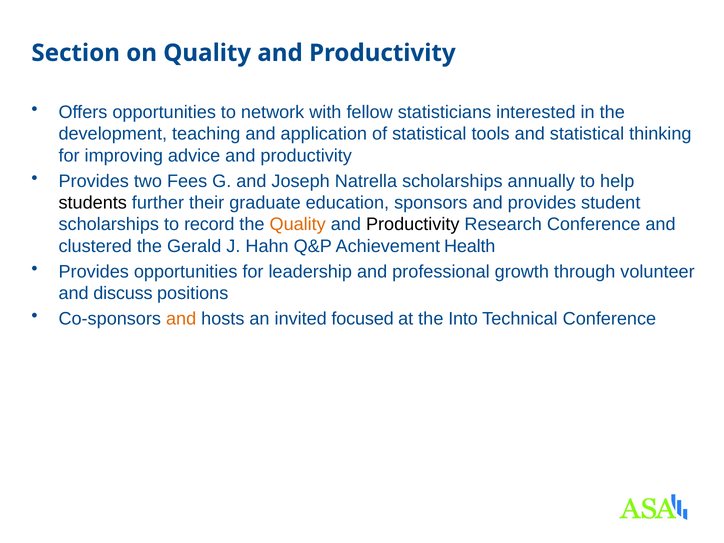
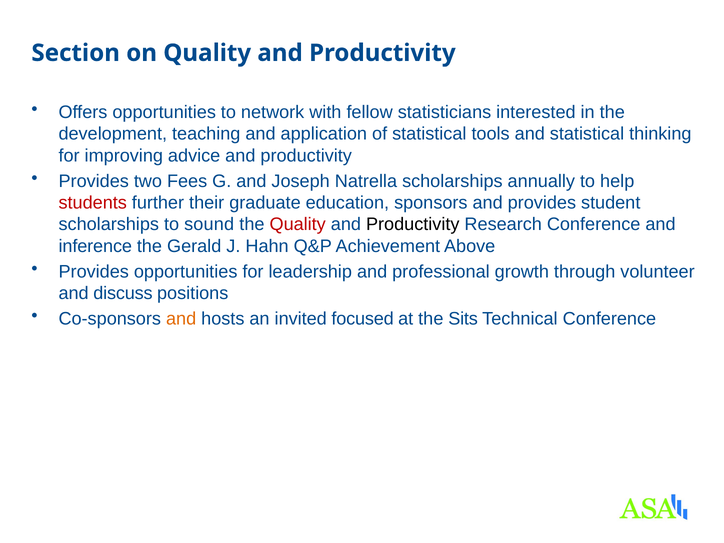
students colour: black -> red (93, 203)
record: record -> sound (209, 225)
Quality colour: orange -> red (298, 225)
clustered: clustered -> inference (95, 246)
Health: Health -> Above (470, 246)
Into: Into -> Sits (463, 319)
